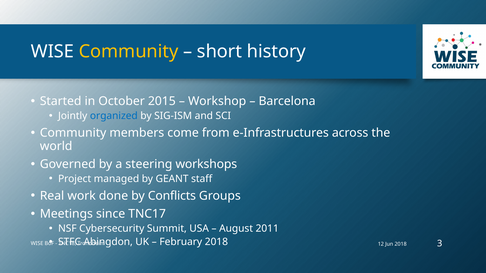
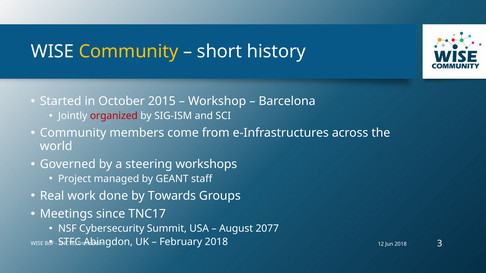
organized colour: blue -> red (114, 116)
Conflicts: Conflicts -> Towards (172, 196)
2011: 2011 -> 2077 (267, 229)
